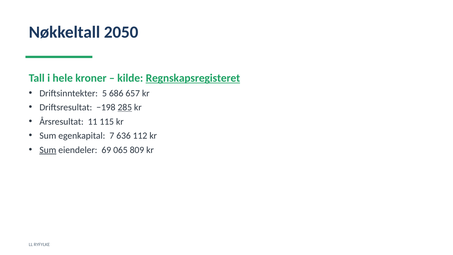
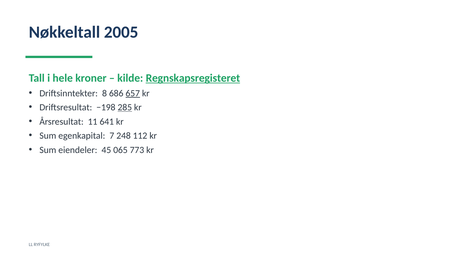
2050: 2050 -> 2005 (121, 32)
5: 5 -> 8 (104, 93)
657 underline: none -> present (133, 93)
115: 115 -> 641 (107, 121)
636: 636 -> 248 (124, 136)
Sum underline: present -> none (48, 150)
69: 69 -> 45 (106, 150)
809: 809 -> 773 (137, 150)
